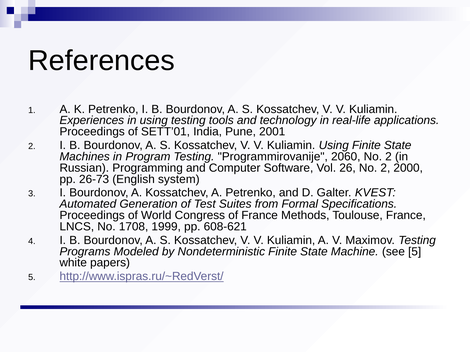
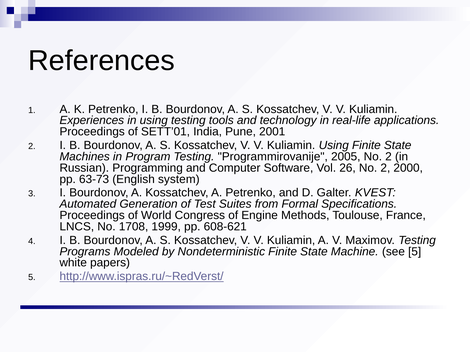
2060: 2060 -> 2005 (346, 157)
26-73: 26-73 -> 63-73 (94, 179)
of France: France -> Engine (260, 216)
